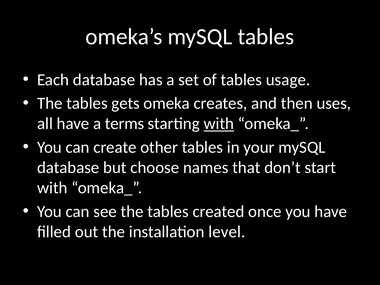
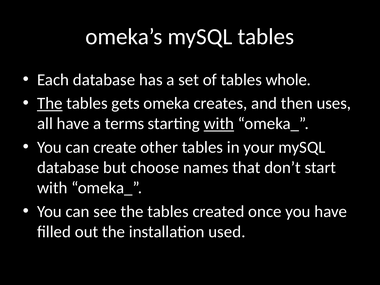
usage: usage -> whole (288, 80)
The underline: none -> present (50, 103)
level: level -> used (227, 232)
